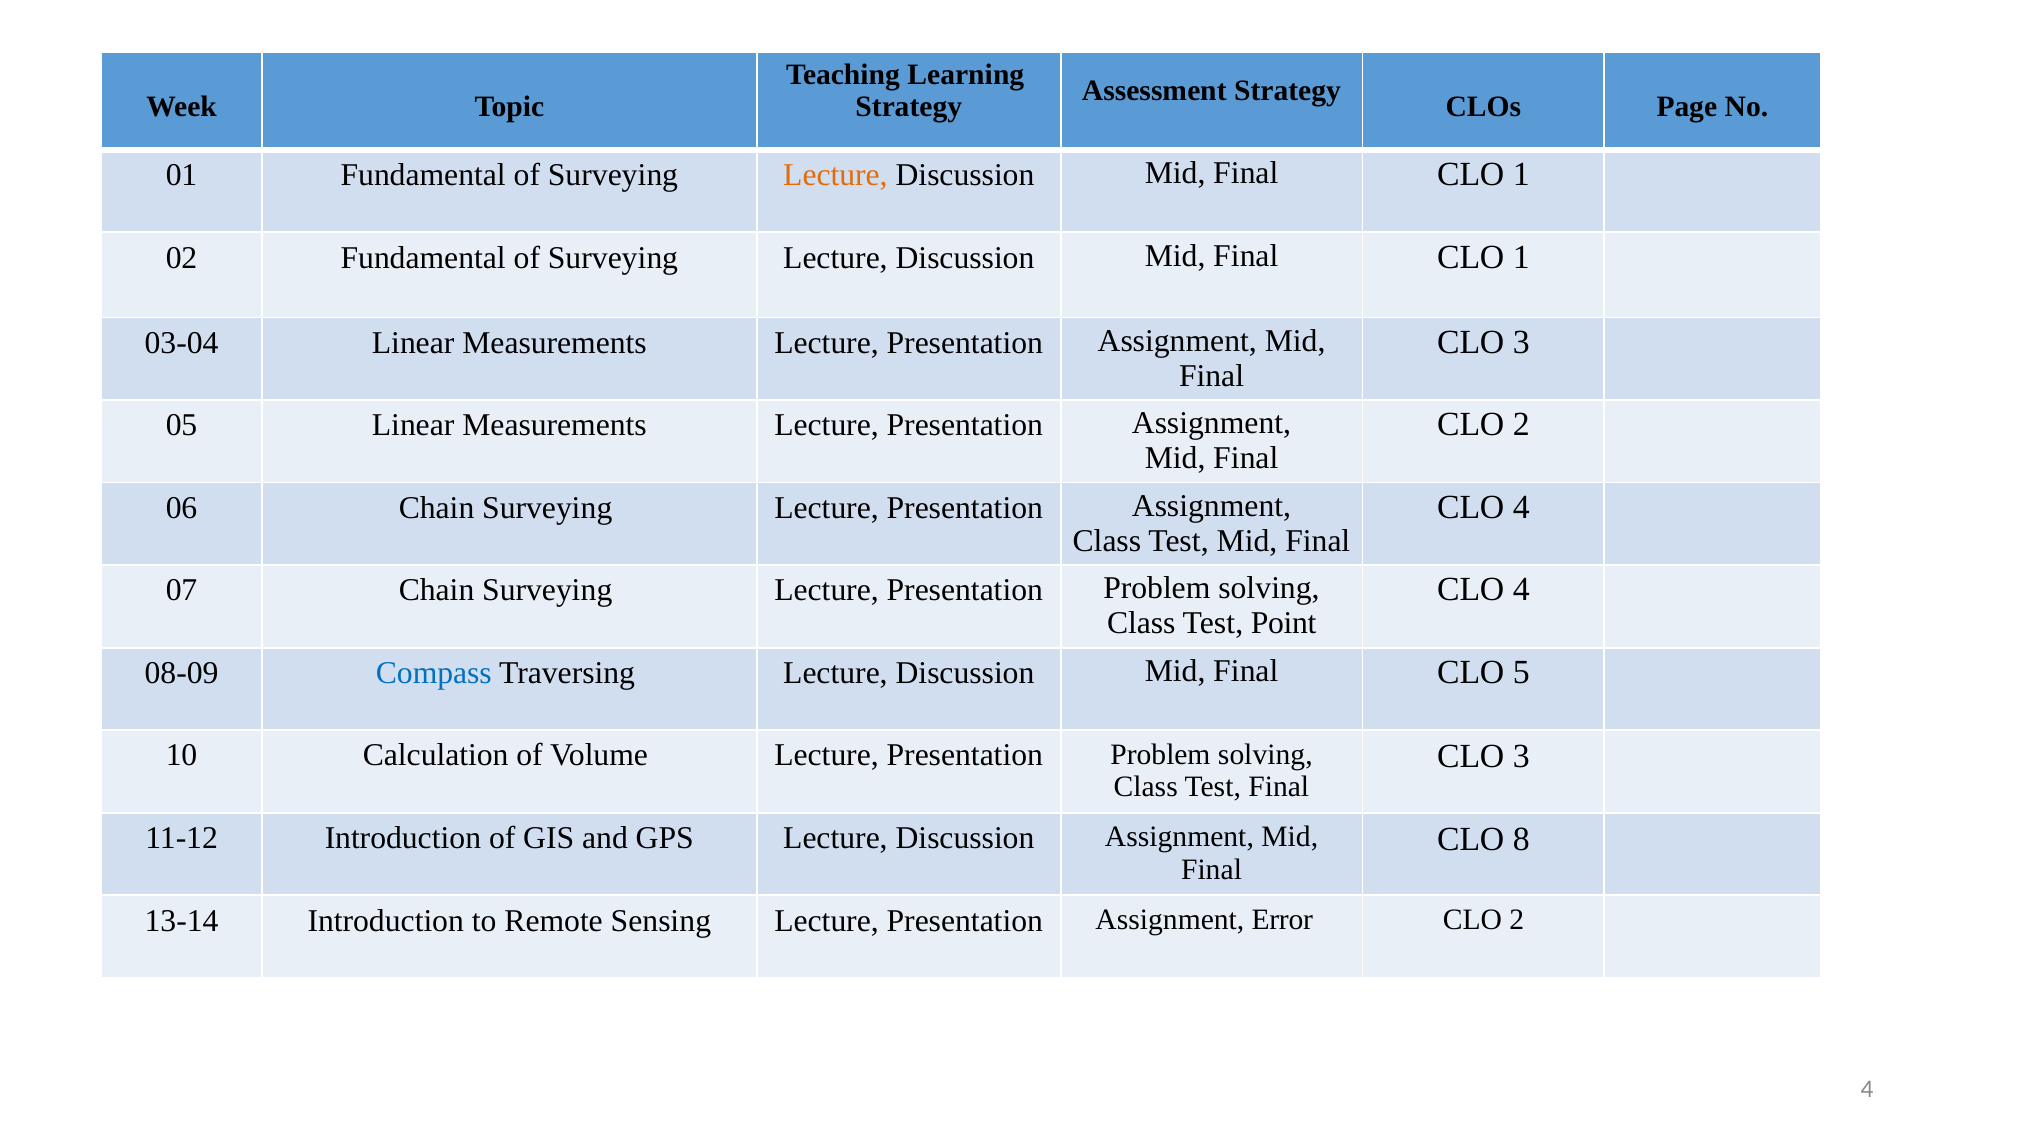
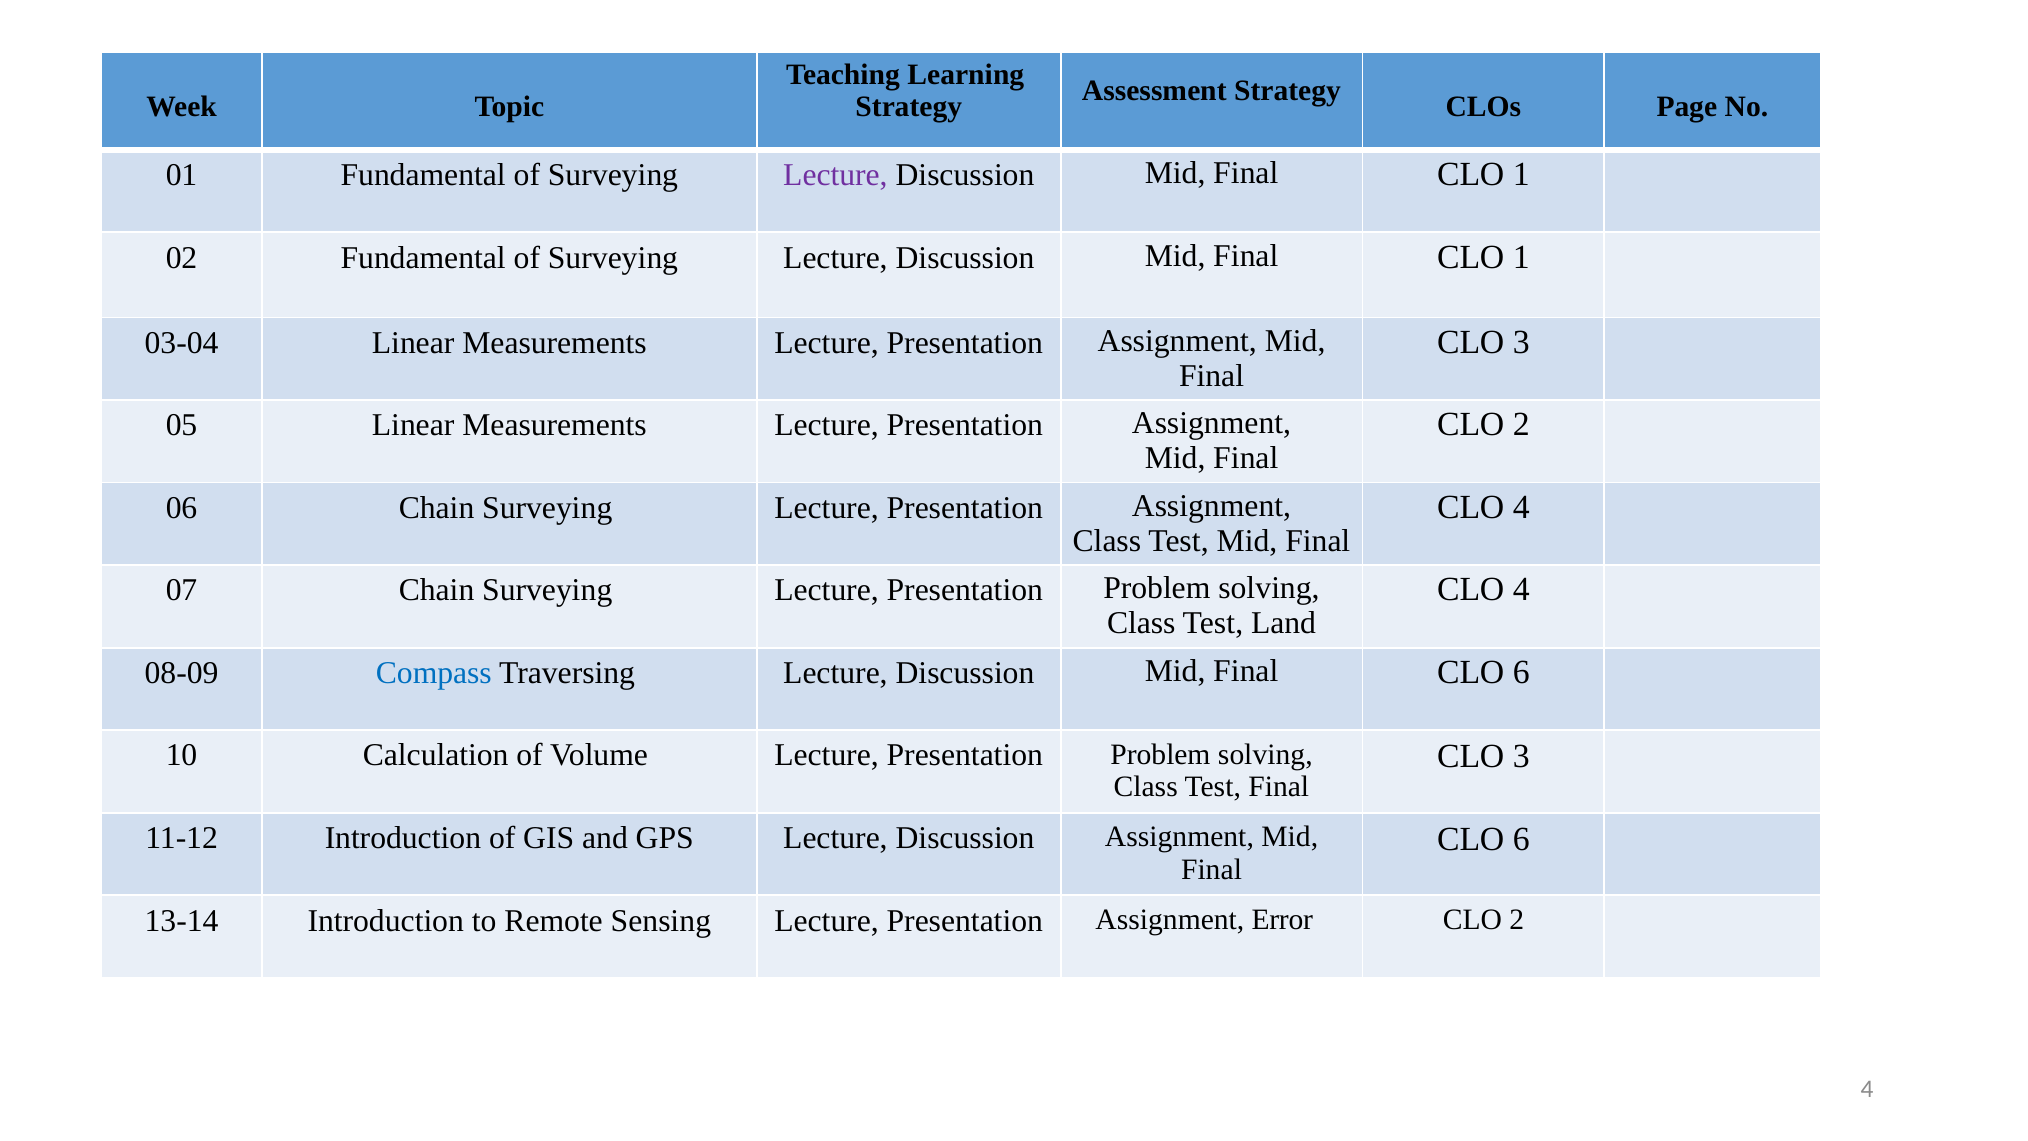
Lecture colour: orange -> purple (835, 175)
Point: Point -> Land (1283, 623)
5: 5 -> 6 (1521, 672)
8: 8 -> 6 (1521, 839)
